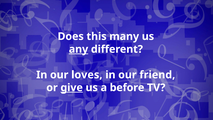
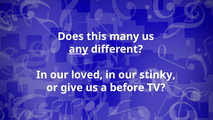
loves: loves -> loved (87, 75)
friend: friend -> stinky (157, 75)
give underline: present -> none (72, 87)
